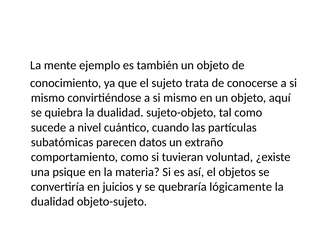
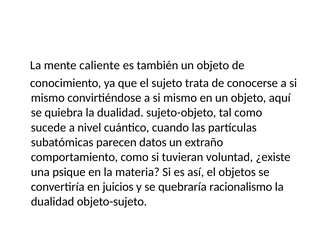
ejemplo: ejemplo -> caliente (100, 65)
lógicamente: lógicamente -> racionalismo (241, 187)
